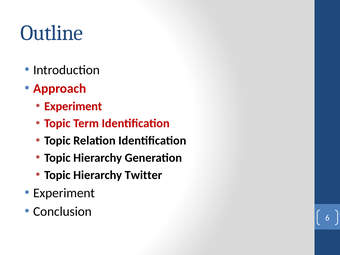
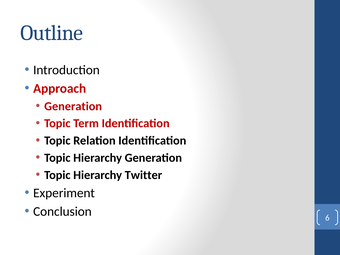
Experiment: Experiment -> Generation (73, 106)
